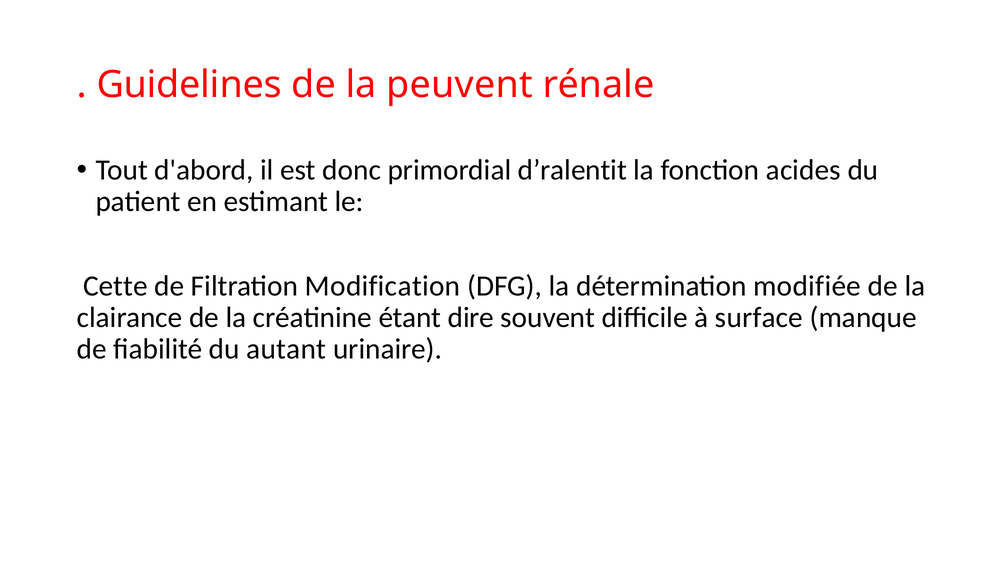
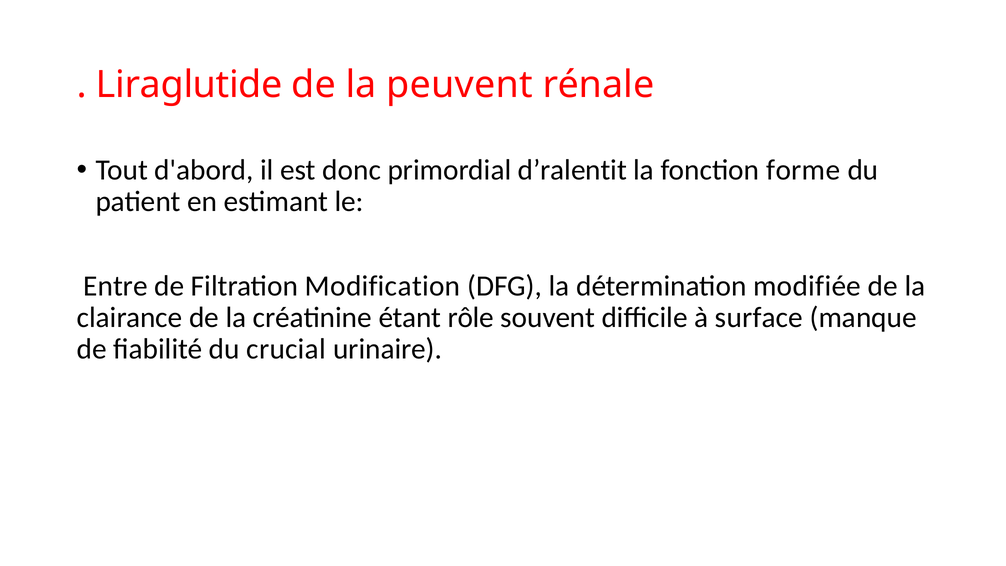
Guidelines: Guidelines -> Liraglutide (189, 85)
acides: acides -> forme (803, 170)
Cette: Cette -> Entre (115, 286)
dire: dire -> rôle (471, 318)
autant: autant -> crucial (286, 349)
